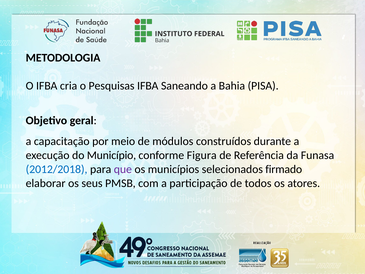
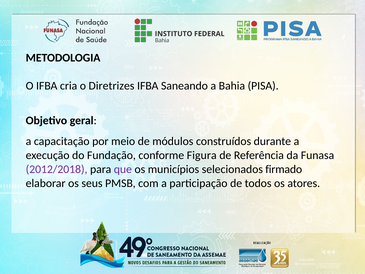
Pesquisas: Pesquisas -> Diretrizes (112, 86)
Município: Município -> Fundação (111, 155)
2012/2018 colour: blue -> purple (57, 169)
